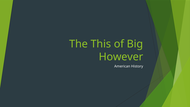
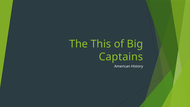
However: However -> Captains (121, 57)
